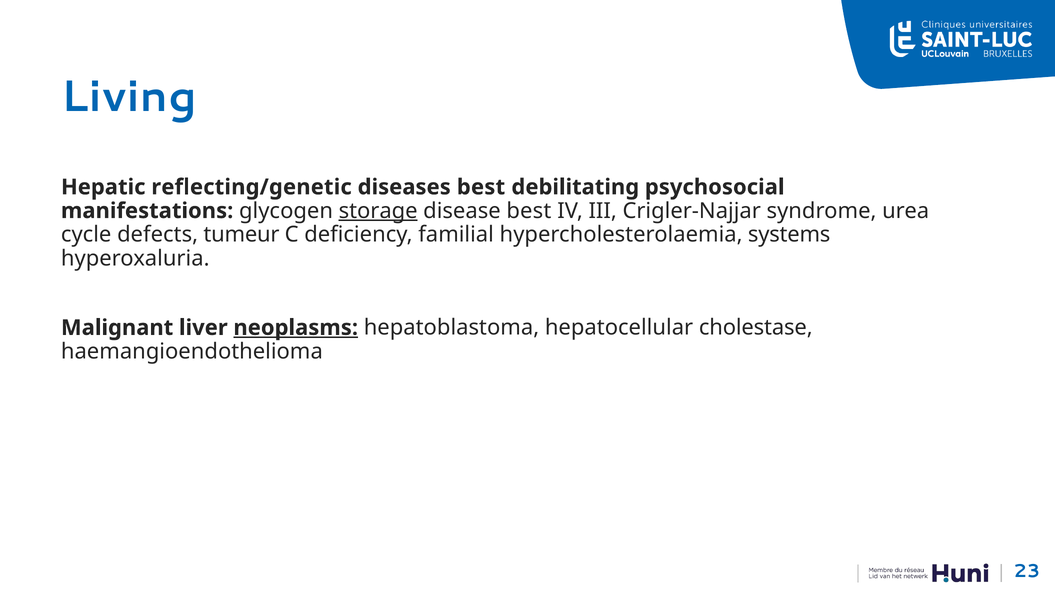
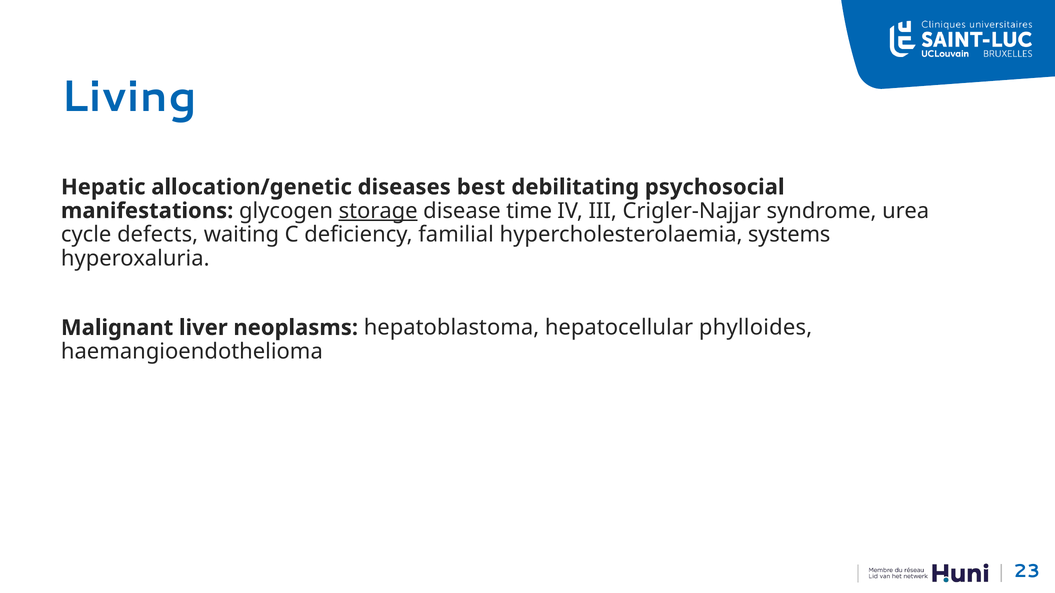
reflecting/genetic: reflecting/genetic -> allocation/genetic (252, 187)
disease best: best -> time (529, 211)
tumeur: tumeur -> waiting (241, 235)
neoplasms underline: present -> none (296, 328)
cholestase: cholestase -> phylloides (756, 328)
